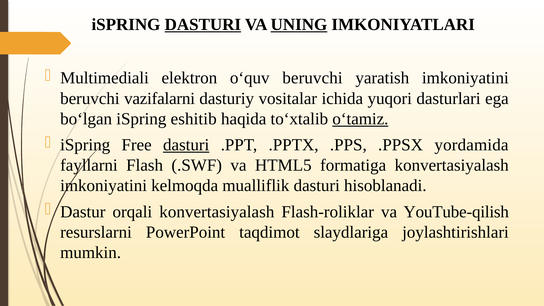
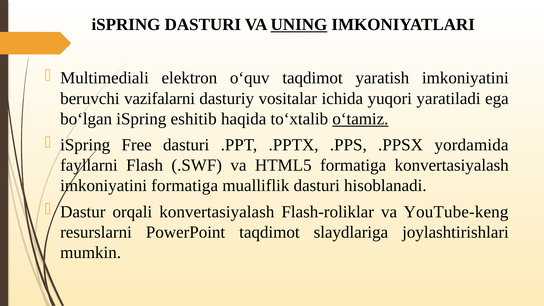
DASTURI underline: present -> none (203, 24)
o‘quv beruvchi: beruvchi -> taqdimot (313, 78)
dasturlari: dasturlari -> yaratiladi (449, 98)
dasturi underline: present -> none (186, 145)
imkoniyatini kelmoqda: kelmoqda -> formatiga (185, 186)
YouTube-qilish: YouTube-qilish -> YouTube-keng (456, 212)
